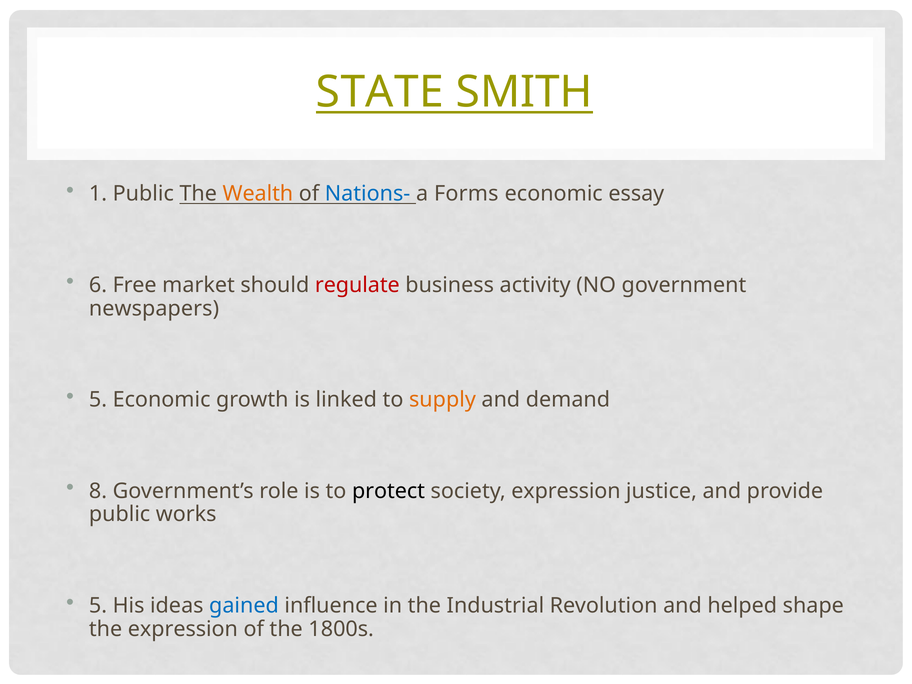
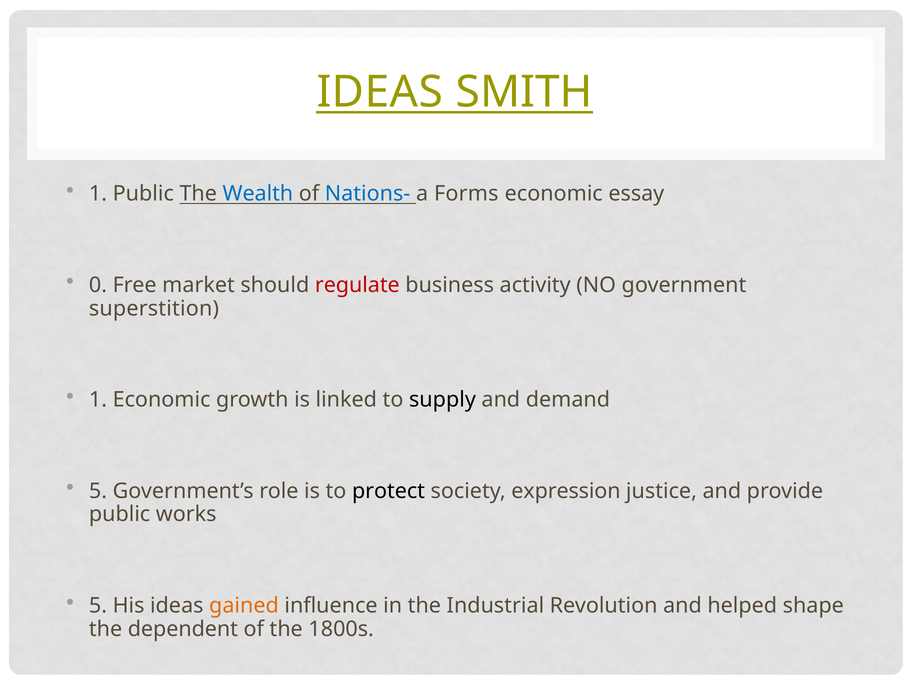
STATE: STATE -> IDEAS (380, 92)
Wealth colour: orange -> blue (258, 194)
6: 6 -> 0 (98, 285)
newspapers: newspapers -> superstition (154, 308)
5: 5 -> 1 (98, 400)
supply colour: orange -> black (442, 400)
8: 8 -> 5 (98, 491)
gained colour: blue -> orange (244, 606)
the expression: expression -> dependent (183, 629)
